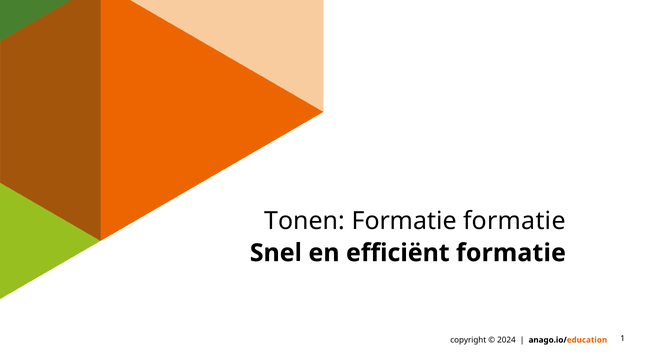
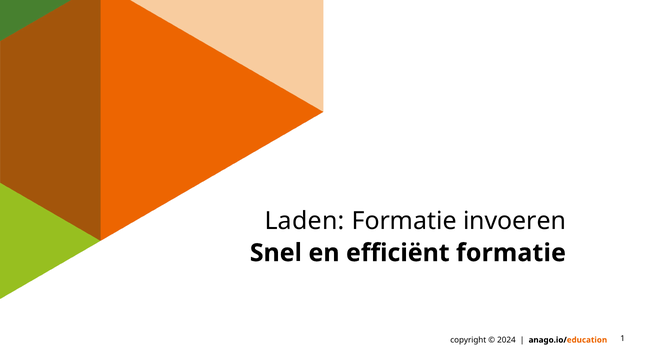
Tonen: Tonen -> Laden (304, 221)
Formatie formatie: formatie -> invoeren (515, 221)
